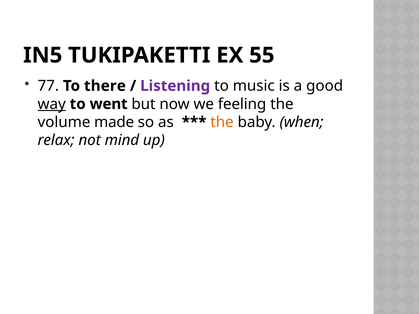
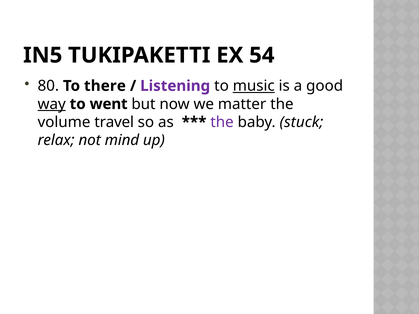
55: 55 -> 54 (262, 55)
77: 77 -> 80 (48, 86)
music underline: none -> present (254, 86)
feeling: feeling -> matter (242, 104)
made: made -> travel (114, 122)
the colour: orange -> purple (222, 122)
when: when -> stuck (301, 122)
